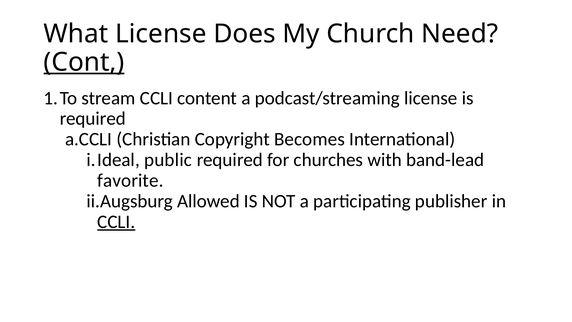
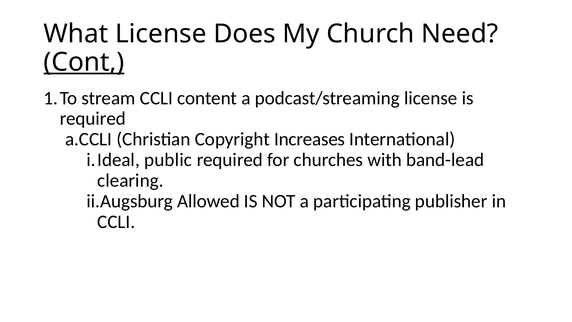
Becomes: Becomes -> Increases (310, 139)
favorite: favorite -> clearing (130, 180)
CCLI underline: present -> none (116, 222)
